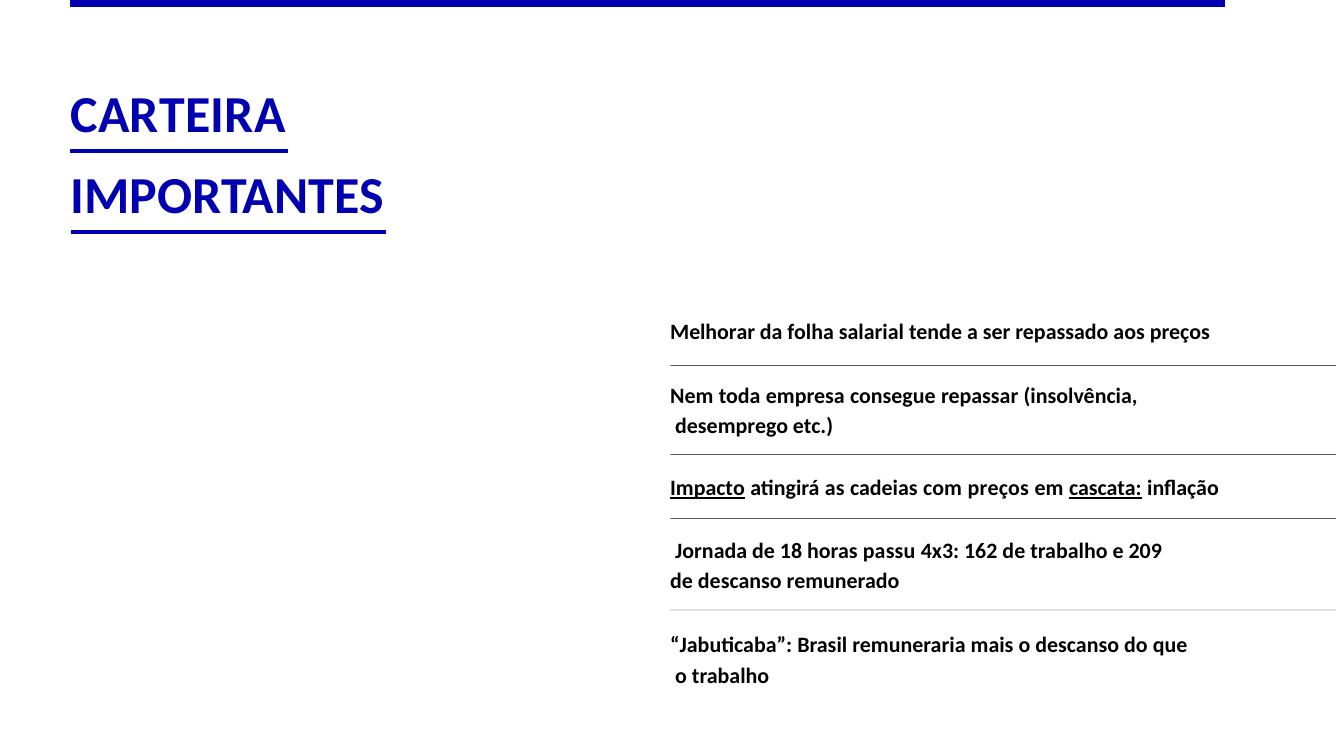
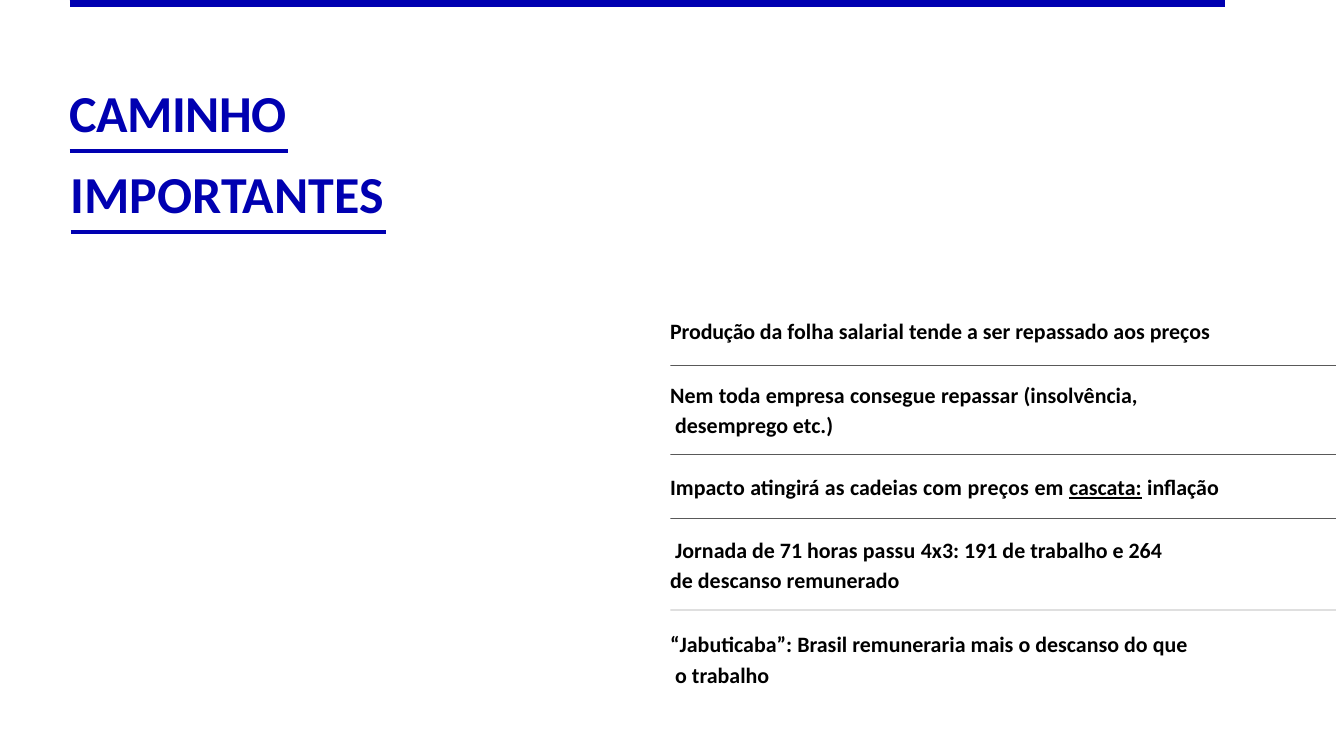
CARTEIRA: CARTEIRA -> CAMINHO (178, 115)
Melhorar: Melhorar -> Produção (713, 332)
Impacto underline: present -> none (708, 489)
18: 18 -> 71 (791, 551)
162: 162 -> 191 (981, 551)
209: 209 -> 264 (1145, 551)
